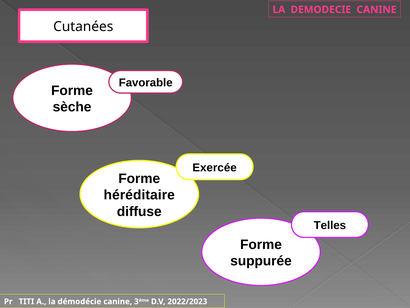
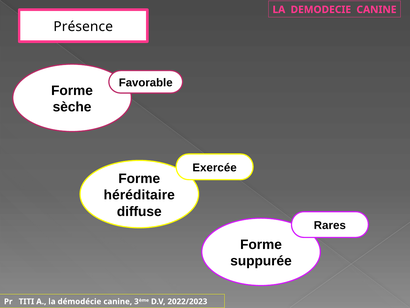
Cutanées: Cutanées -> Présence (83, 27)
Telles: Telles -> Rares (330, 225)
